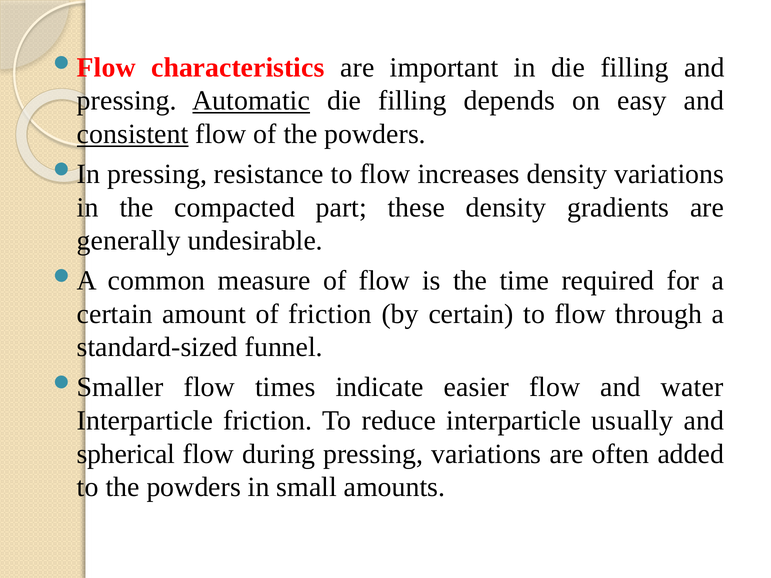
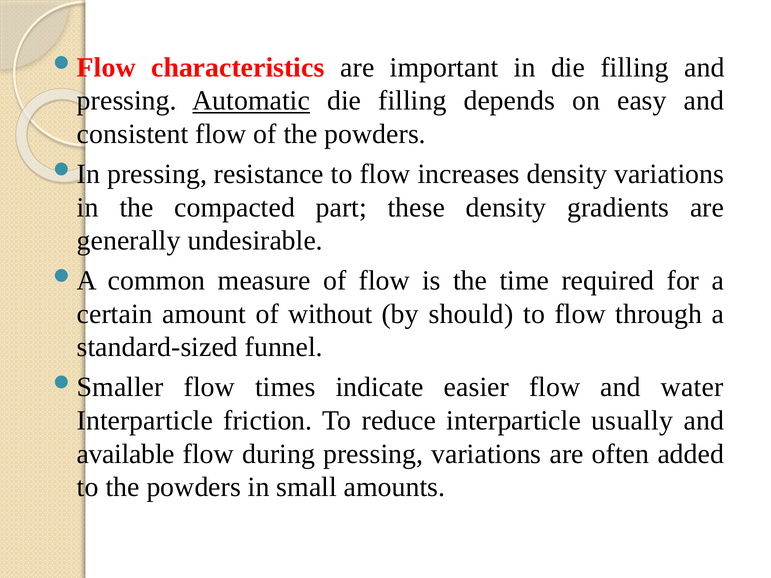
consistent underline: present -> none (133, 134)
of friction: friction -> without (330, 314)
by certain: certain -> should (471, 314)
spherical: spherical -> available (126, 454)
